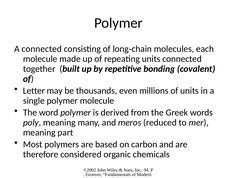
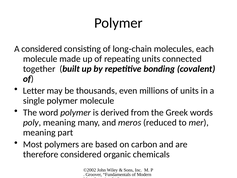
A connected: connected -> considered (42, 49)
